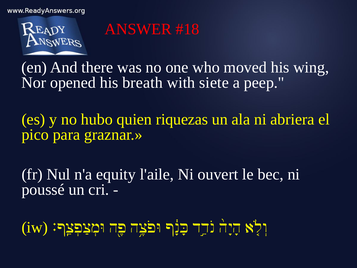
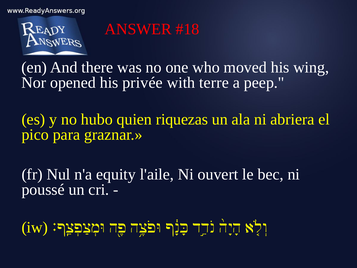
breath: breath -> privée (143, 83)
siete: siete -> terre (214, 83)
